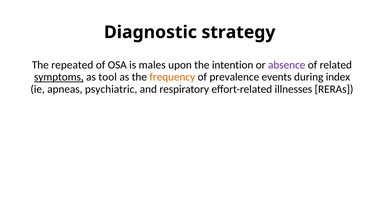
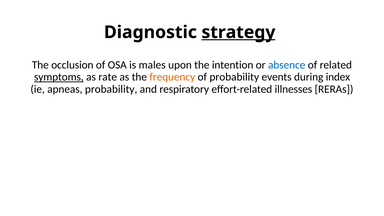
strategy underline: none -> present (238, 32)
repeated: repeated -> occlusion (72, 65)
absence colour: purple -> blue (287, 65)
tool: tool -> rate (108, 77)
of prevalence: prevalence -> probability (234, 77)
apneas psychiatric: psychiatric -> probability (111, 89)
